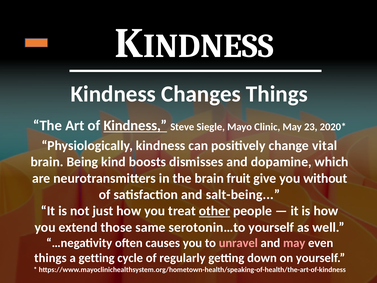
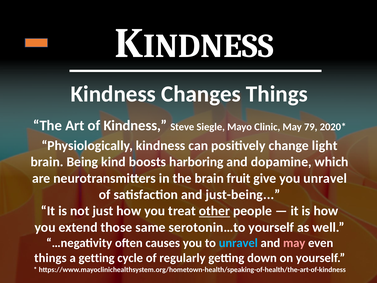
Kindness underline: present -> none (135, 125)
23: 23 -> 79 (311, 127)
vital: vital -> light (325, 145)
dismisses: dismisses -> harboring (196, 162)
you without: without -> unravel (325, 178)
salt-being: salt-being -> just-being (243, 194)
unravel colour: pink -> light blue (238, 243)
